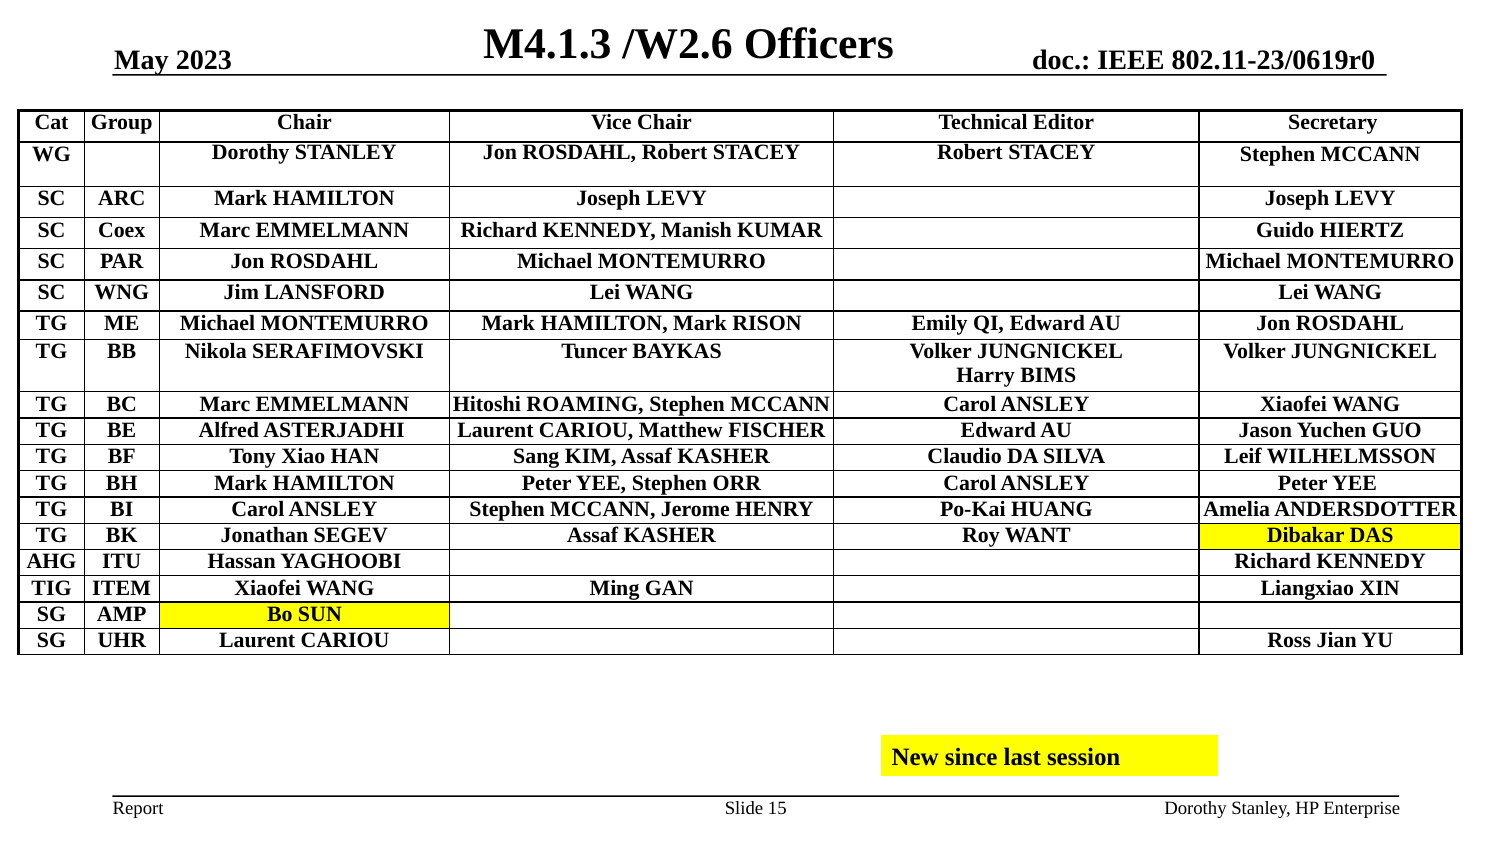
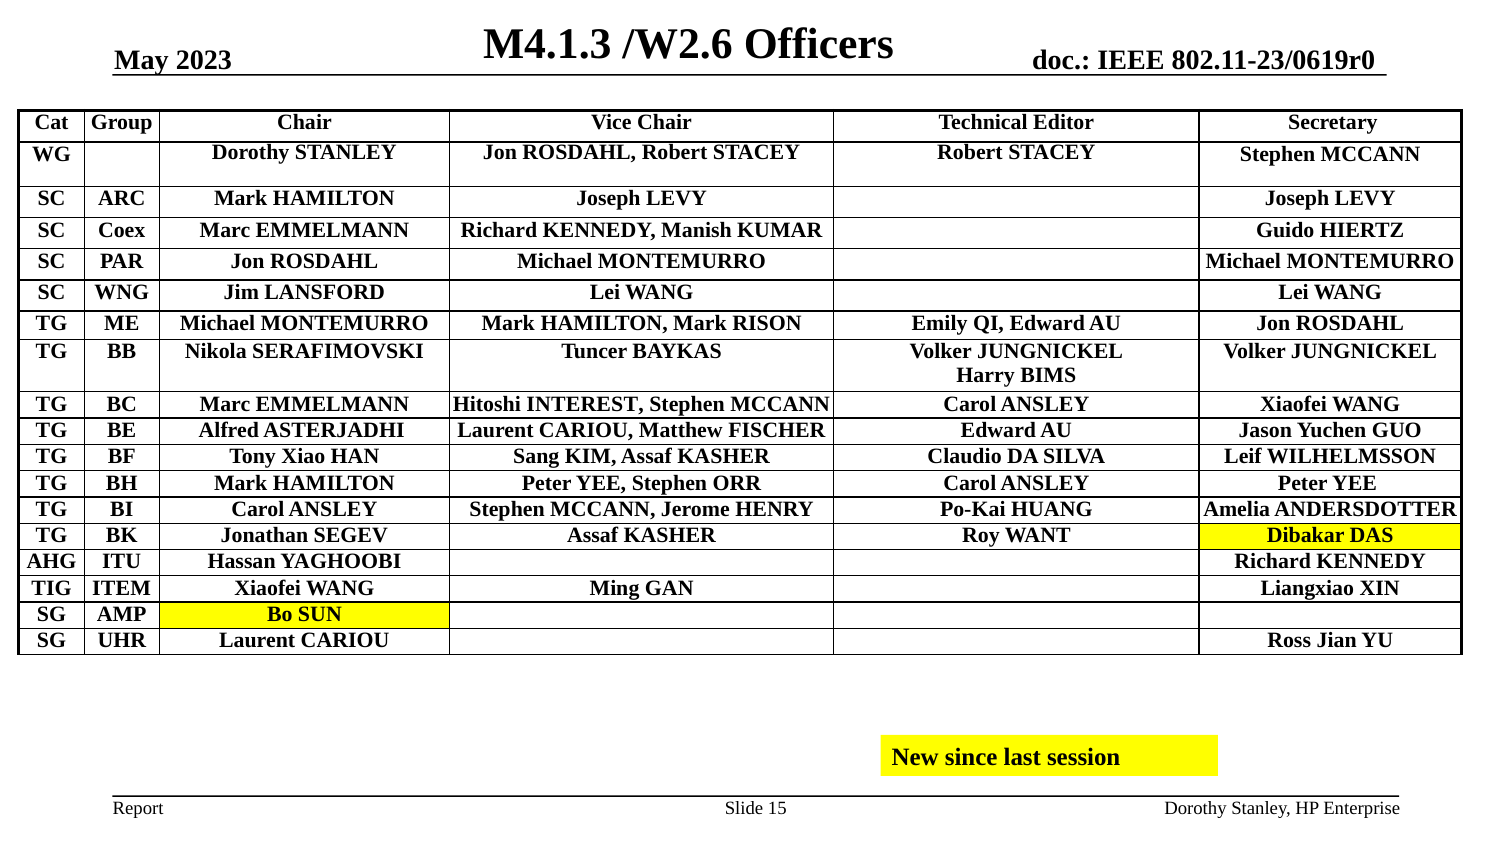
ROAMING: ROAMING -> INTEREST (585, 404)
